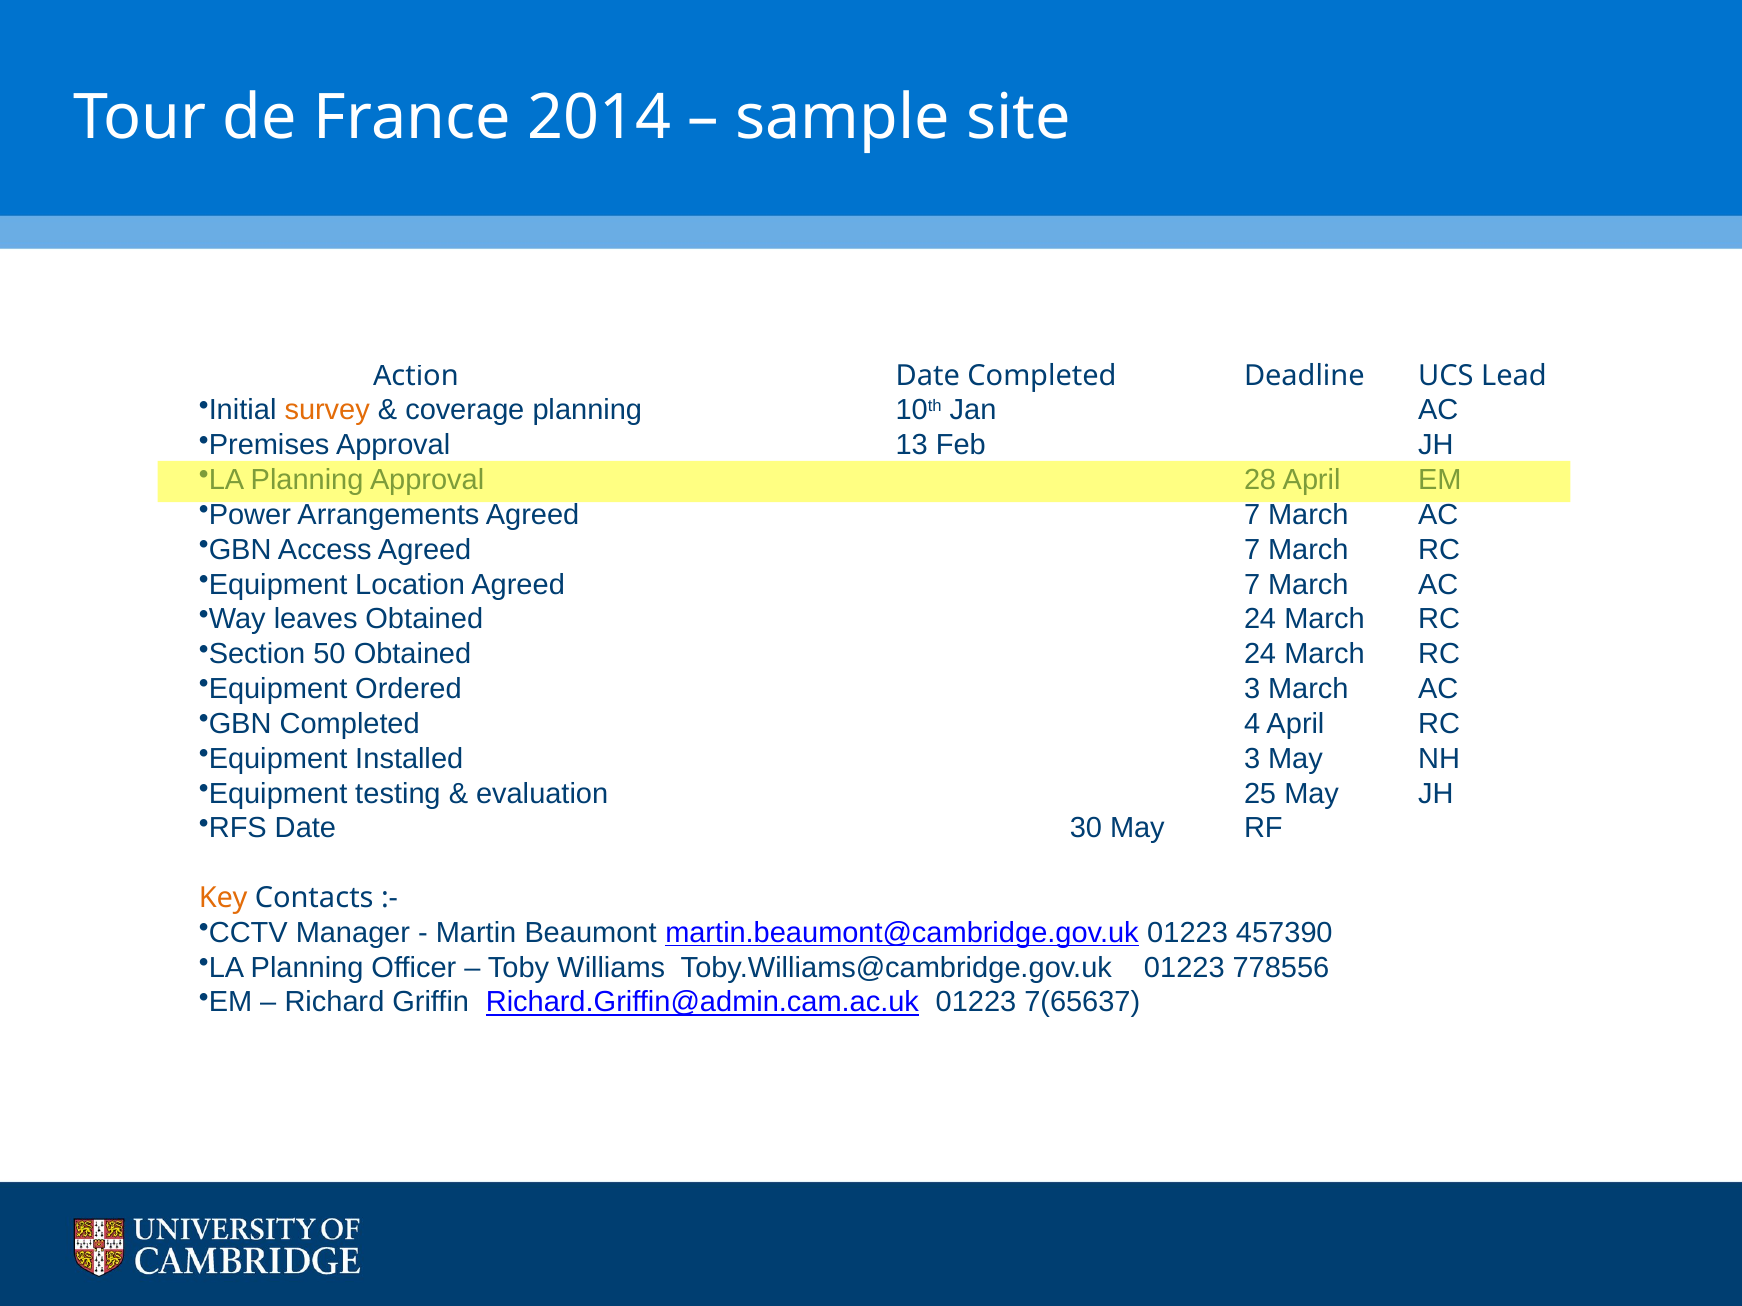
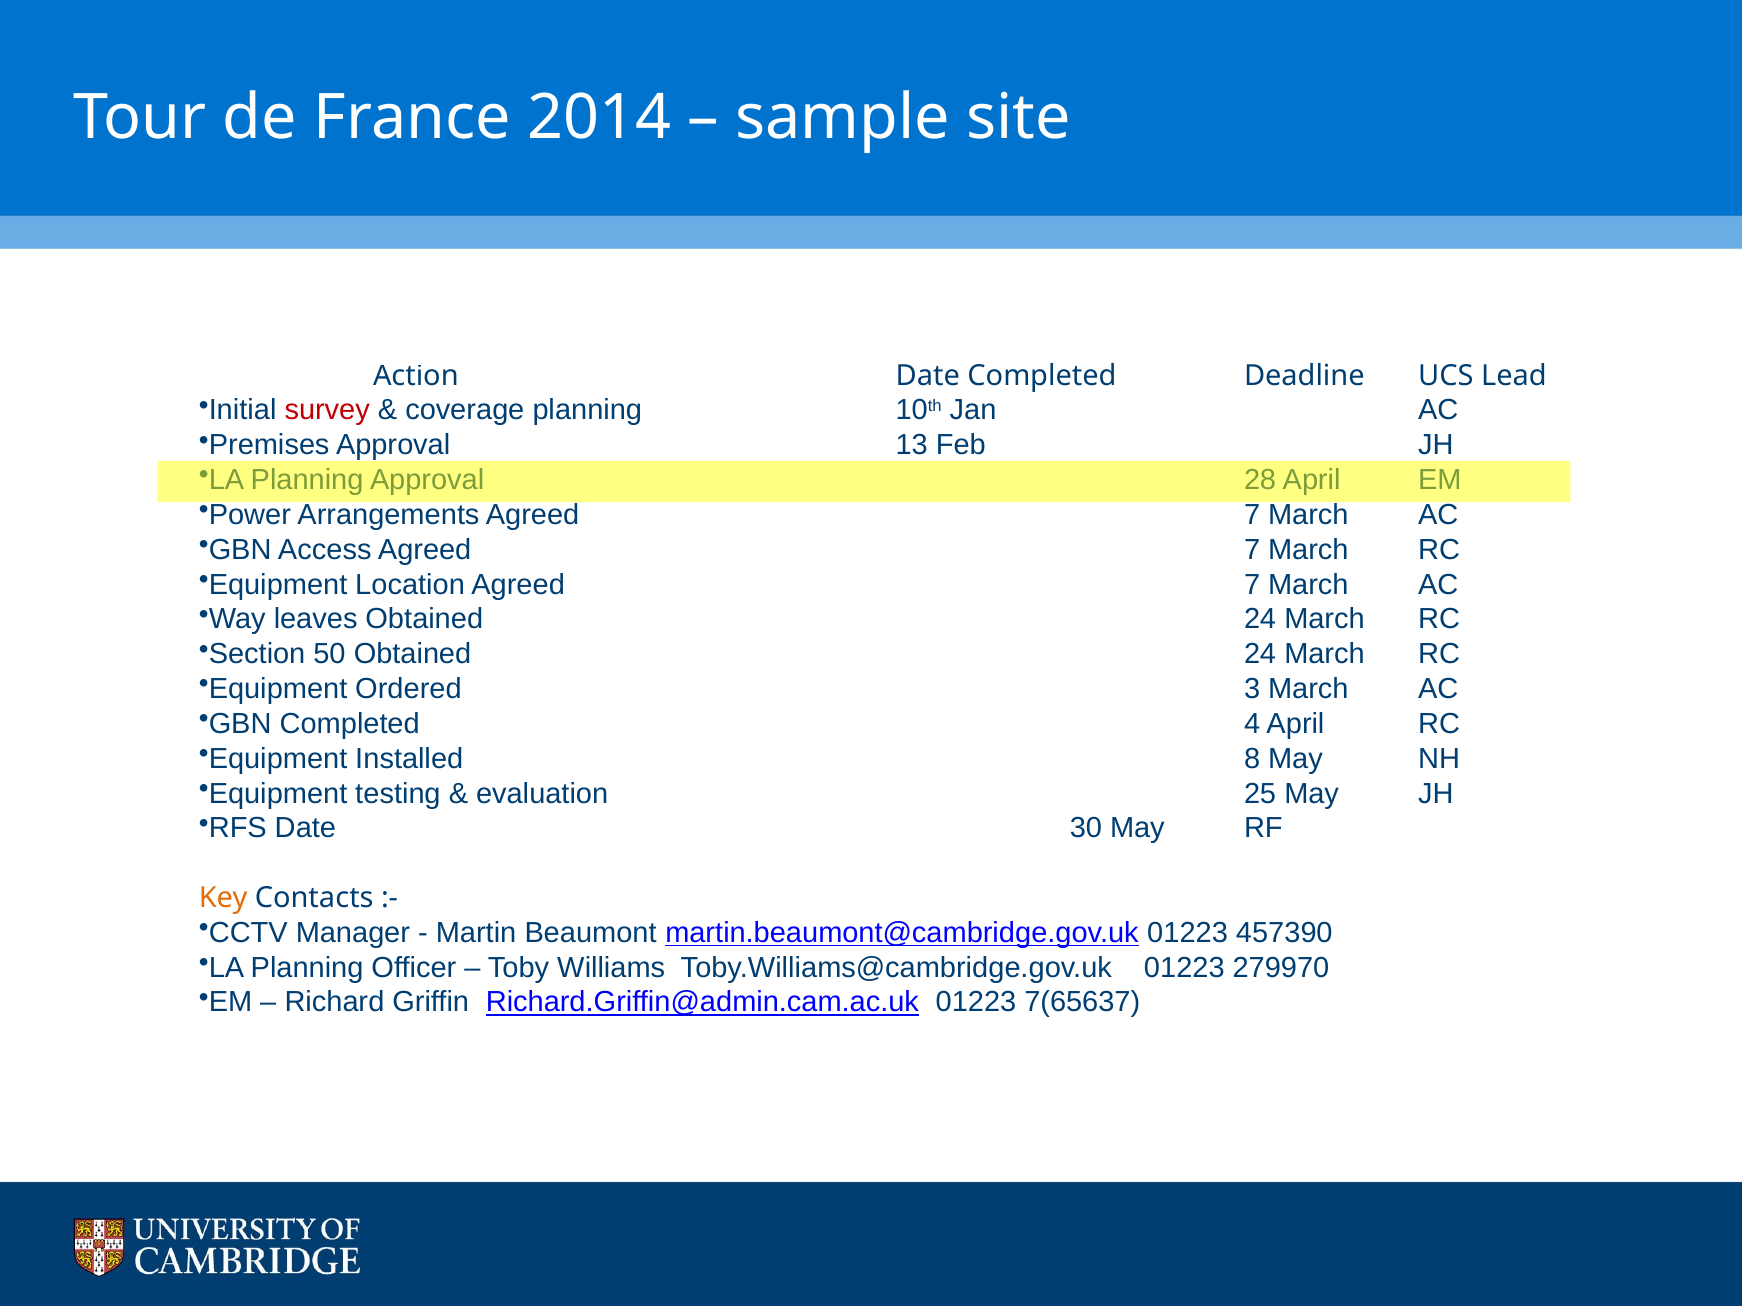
survey colour: orange -> red (327, 410)
Installed 3: 3 -> 8 (1252, 759)
778556: 778556 -> 279970 (1281, 968)
